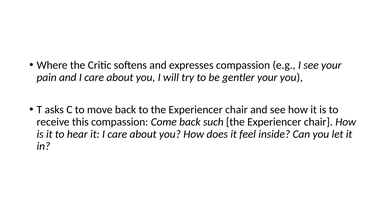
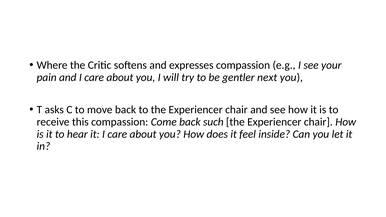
gentler your: your -> next (267, 77)
